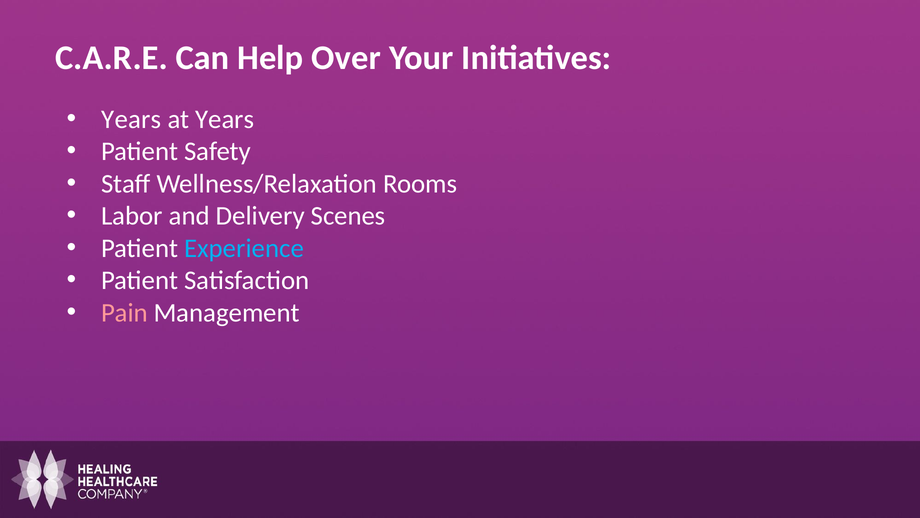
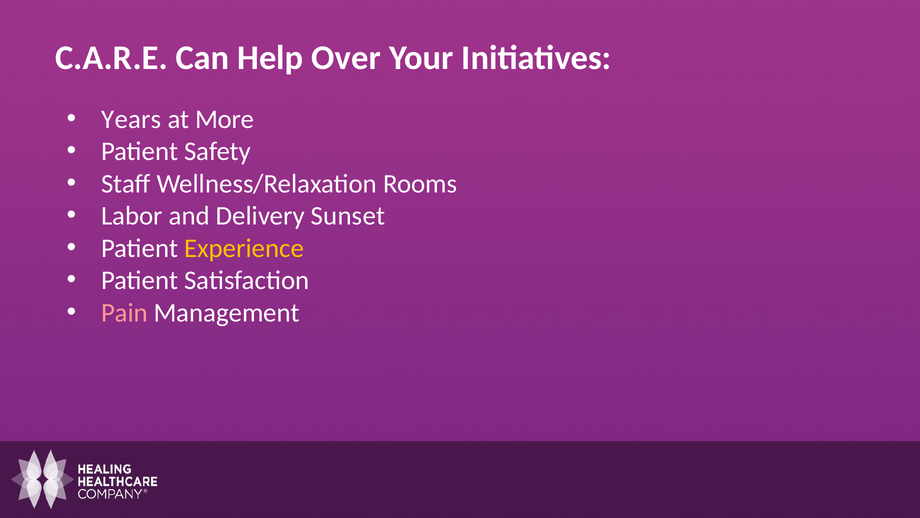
at Years: Years -> More (225, 119)
Scenes: Scenes -> Sunset (348, 216)
Experience colour: light blue -> yellow (244, 248)
